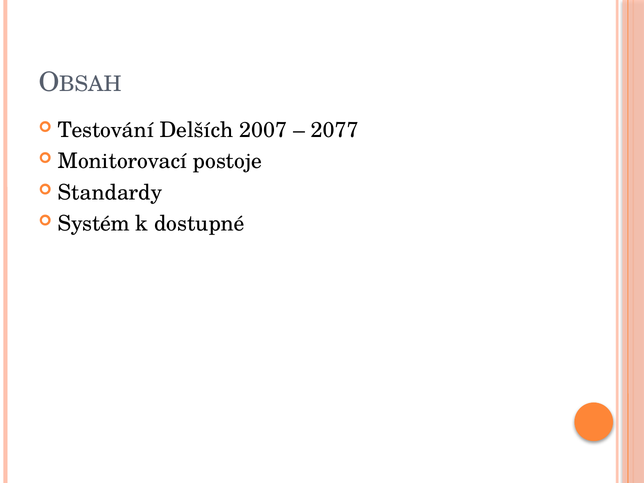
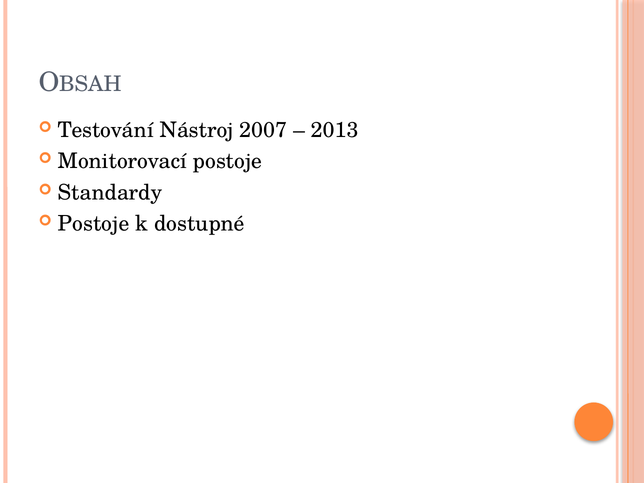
Delších: Delších -> Nástroj (197, 130)
2077: 2077 -> 2013 (335, 130)
Systém: Systém -> Postoje (94, 224)
